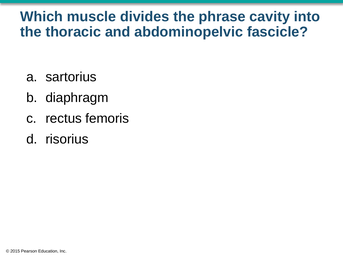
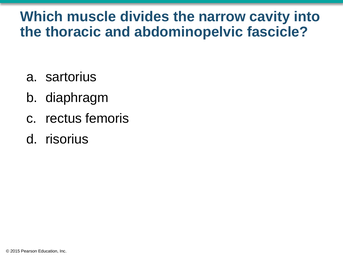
phrase: phrase -> narrow (222, 17)
